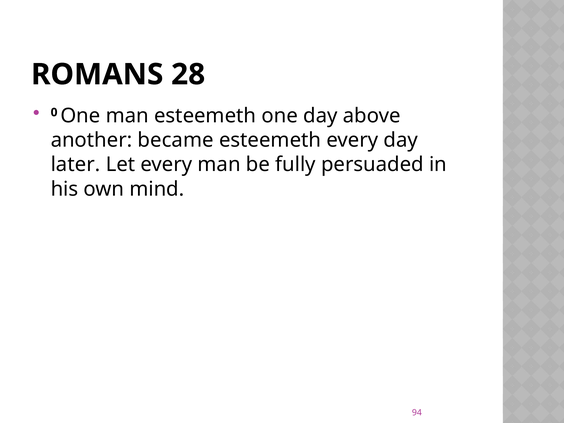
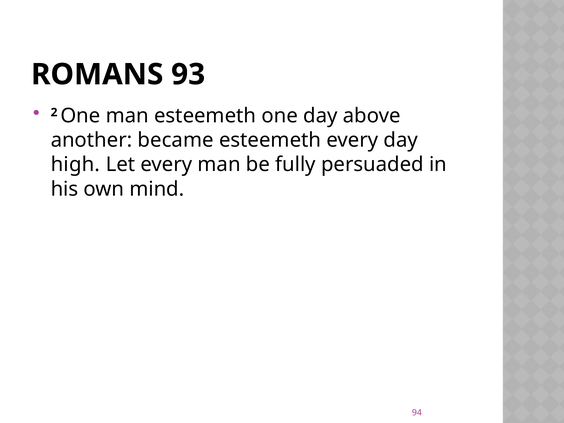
28: 28 -> 93 (188, 74)
0: 0 -> 2 (54, 112)
later: later -> high (75, 165)
